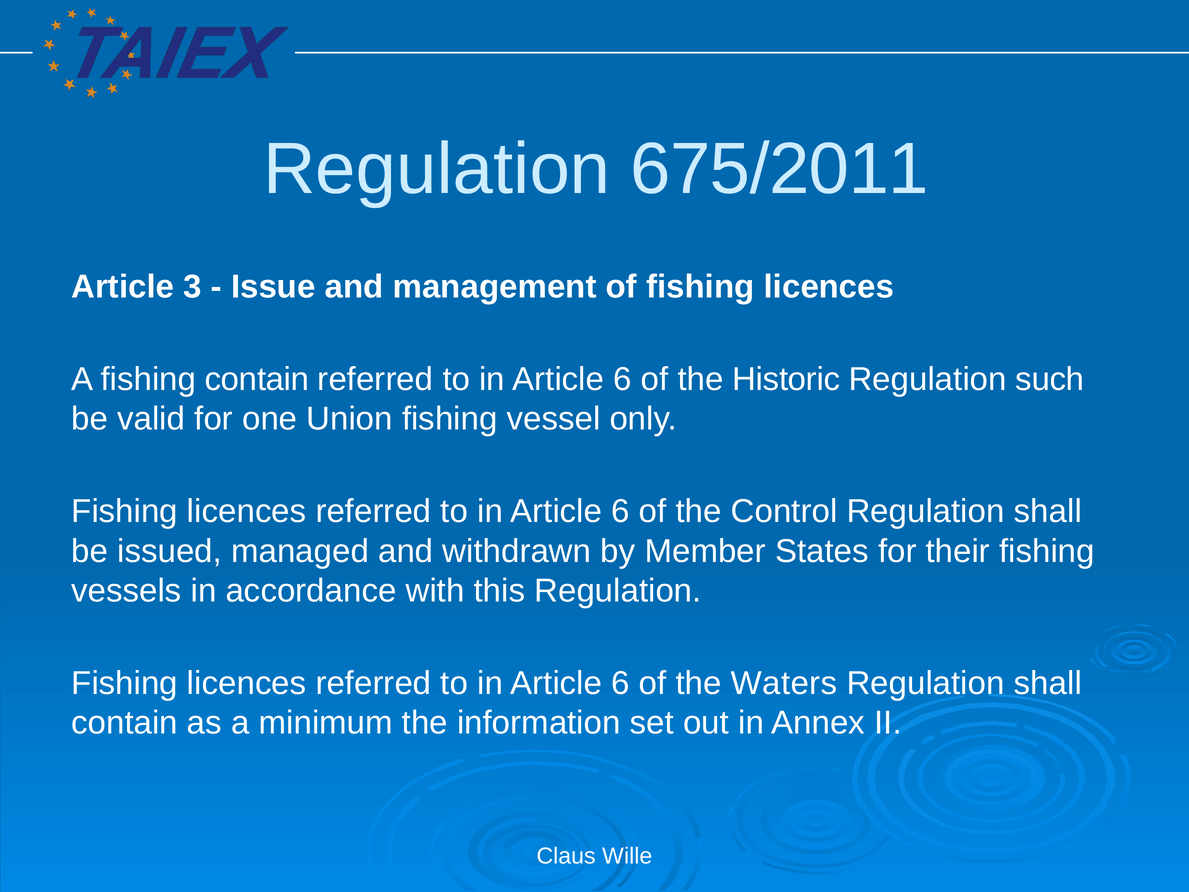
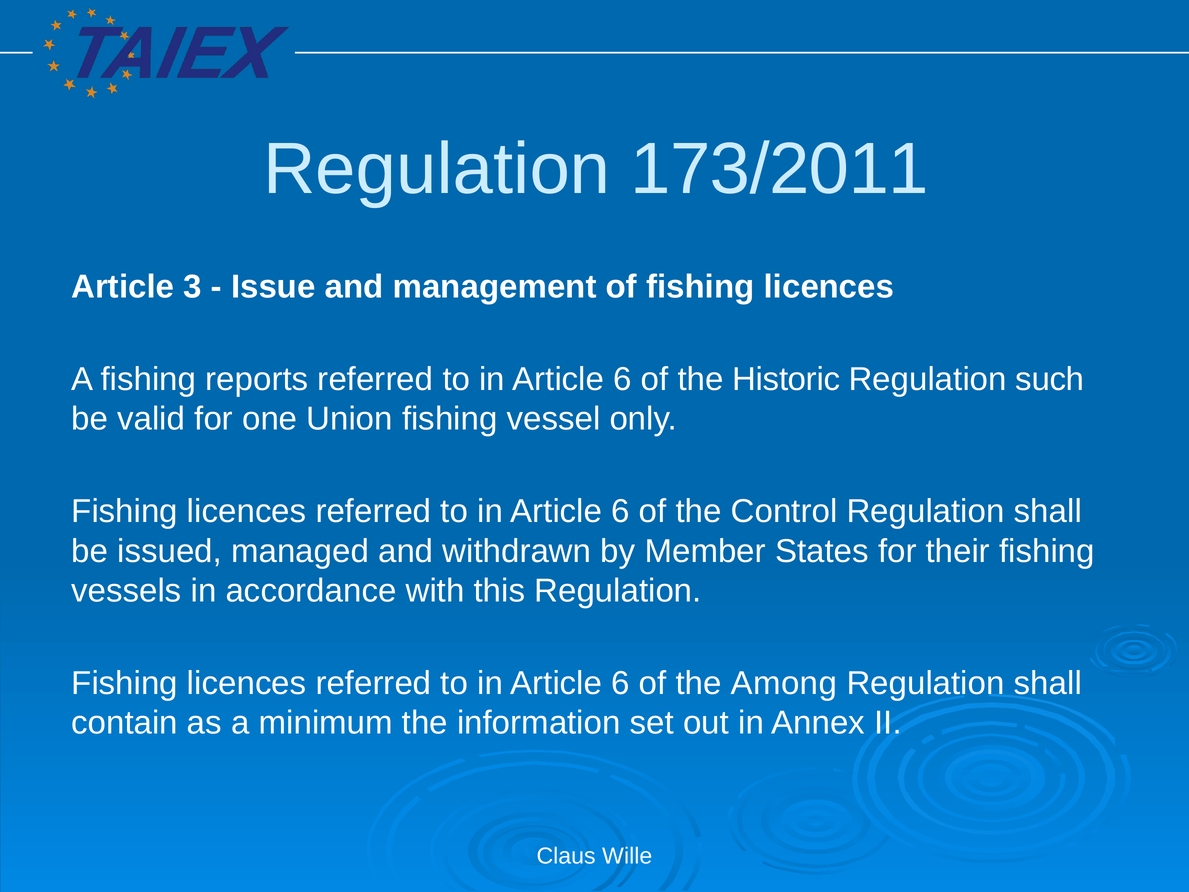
675/2011: 675/2011 -> 173/2011 (780, 169)
fishing contain: contain -> reports (257, 379)
Waters: Waters -> Among (784, 683)
